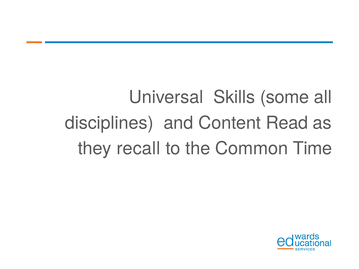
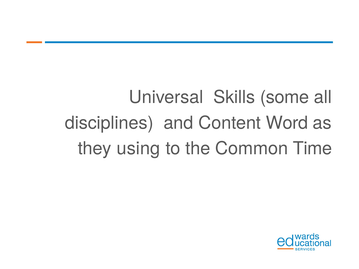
Read: Read -> Word (287, 123)
recall: recall -> using (138, 149)
